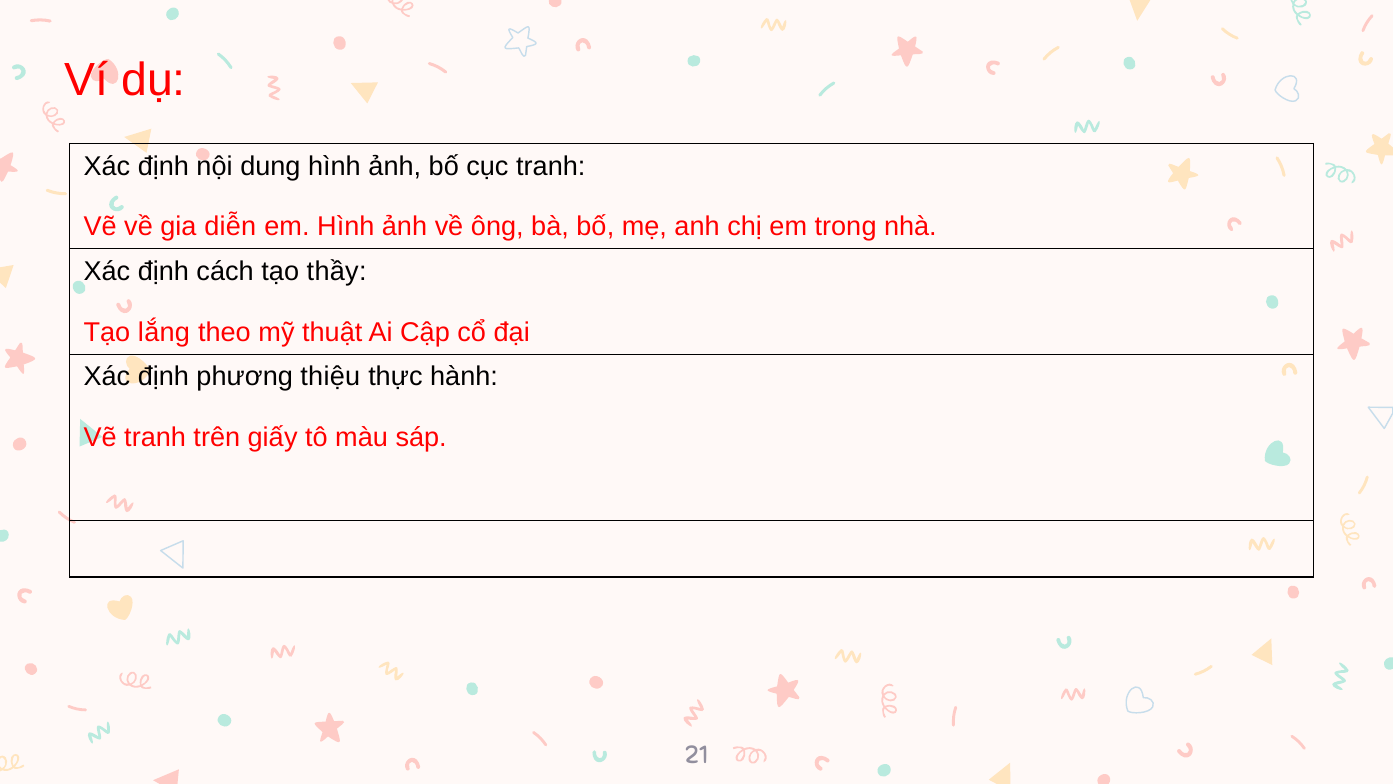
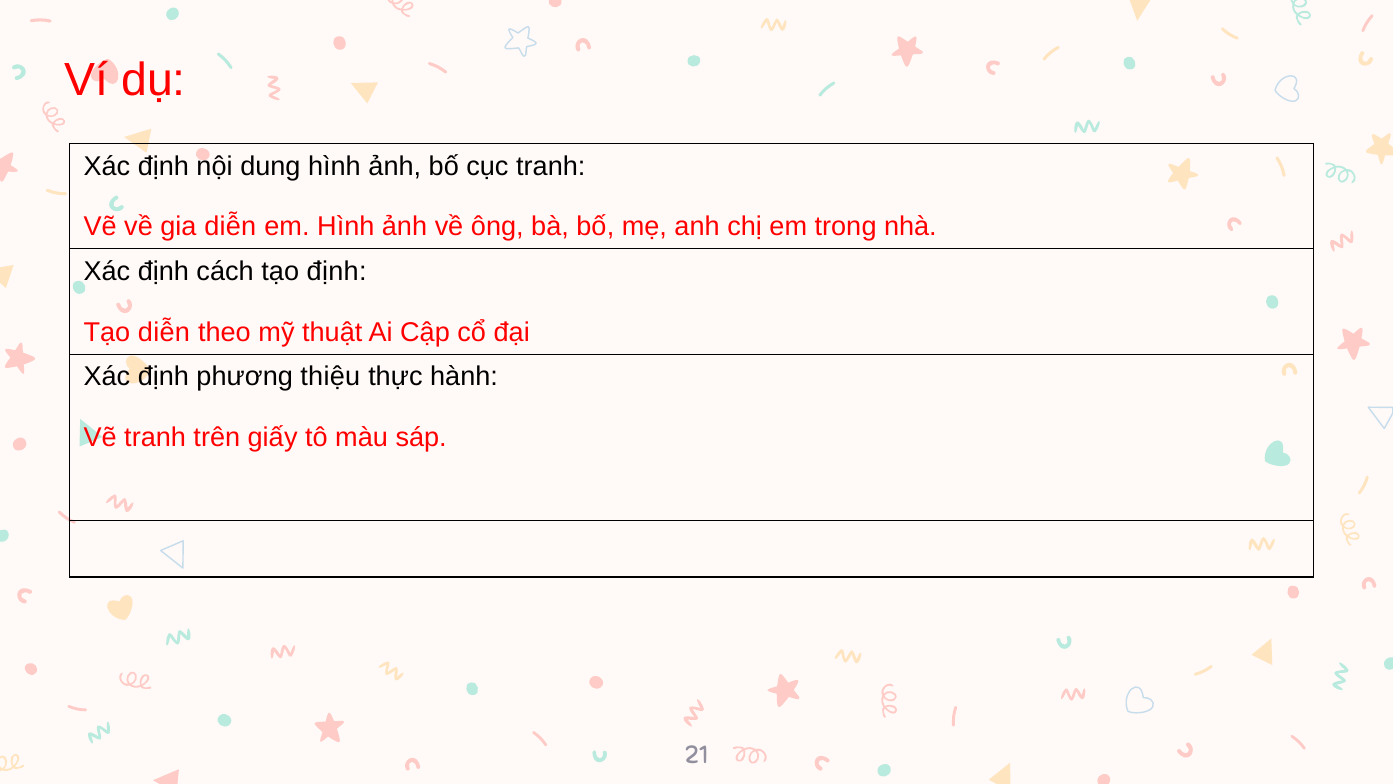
tạo thầy: thầy -> định (337, 271)
Tạo lắng: lắng -> diễn (164, 332)
